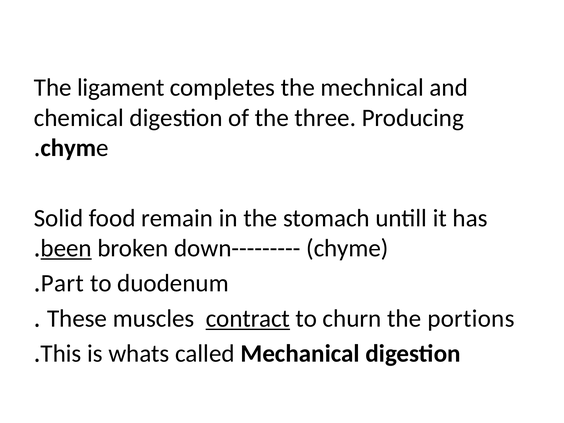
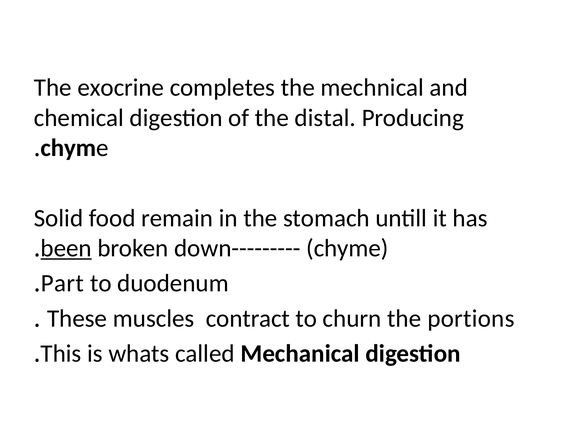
ligament: ligament -> exocrine (121, 88)
three: three -> distal (325, 118)
contract underline: present -> none (248, 319)
